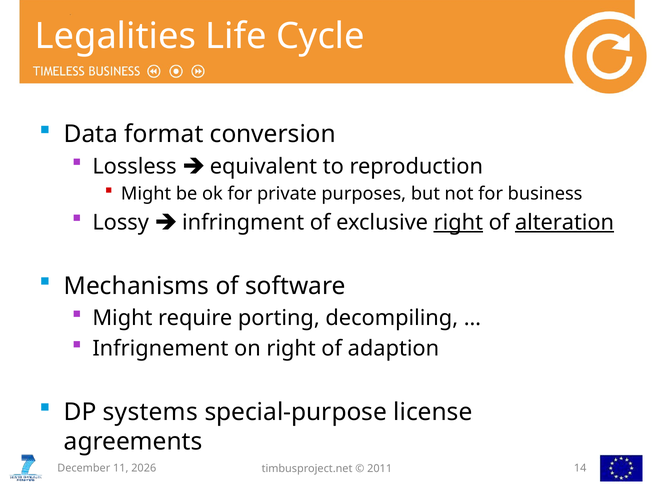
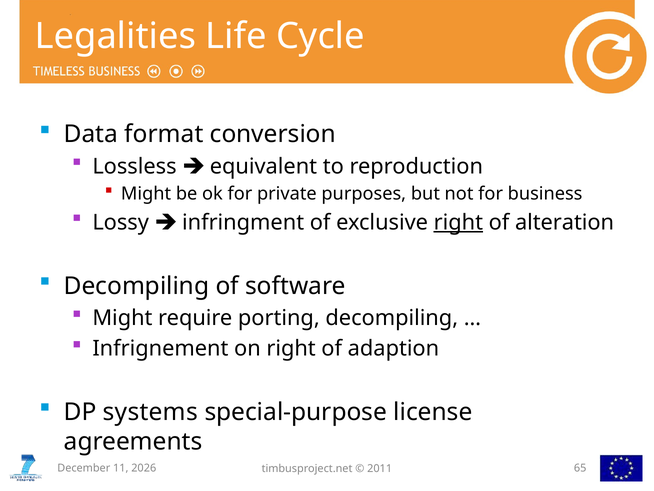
alteration underline: present -> none (565, 222)
Mechanisms: Mechanisms -> Decompiling (136, 286)
14: 14 -> 65 (580, 468)
